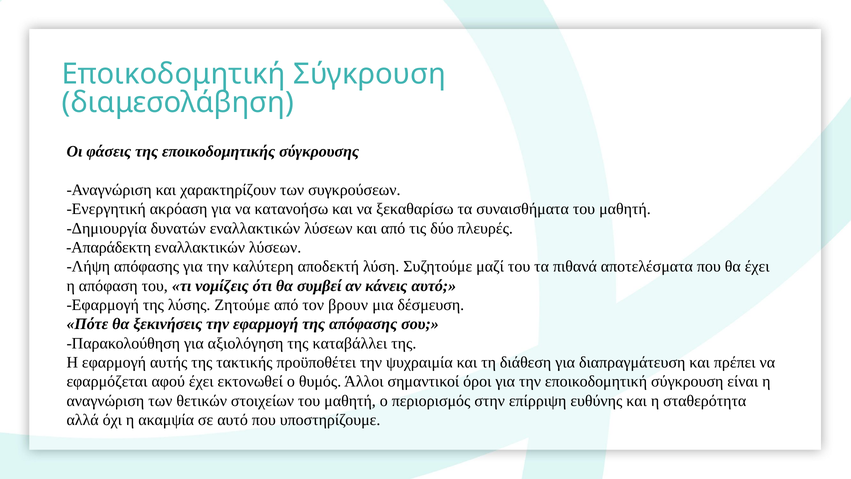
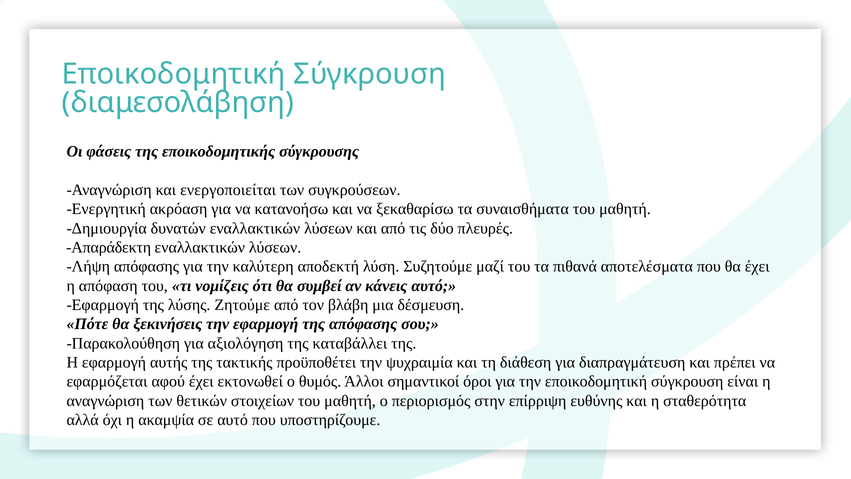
χαρακτηρίζουν: χαρακτηρίζουν -> ενεργοποιείται (228, 190)
βρουν: βρουν -> βλάβη (348, 305)
